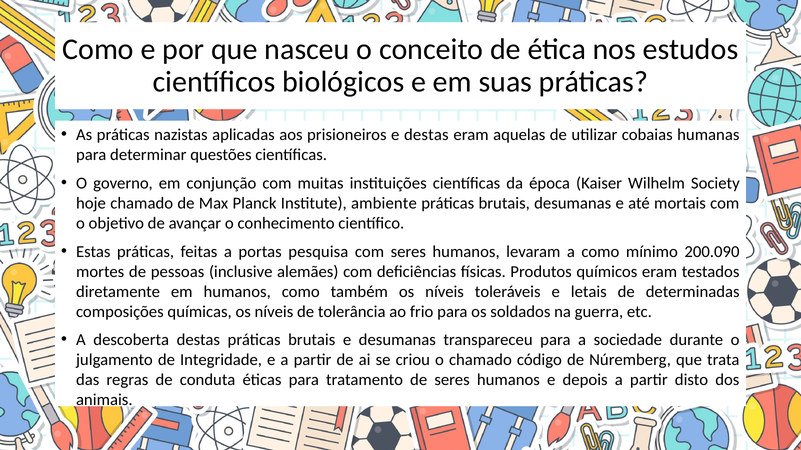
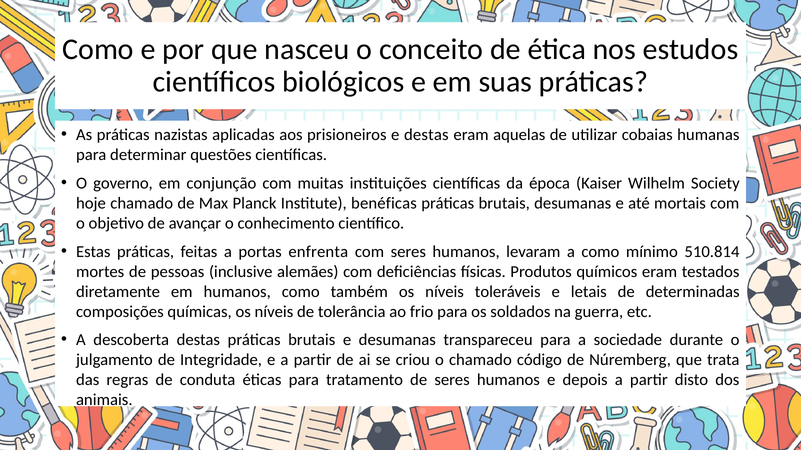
ambiente: ambiente -> benéficas (384, 203)
pesquisa: pesquisa -> enfrenta (318, 252)
200.090: 200.090 -> 510.814 (712, 252)
